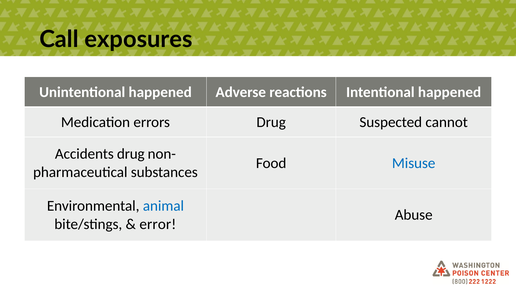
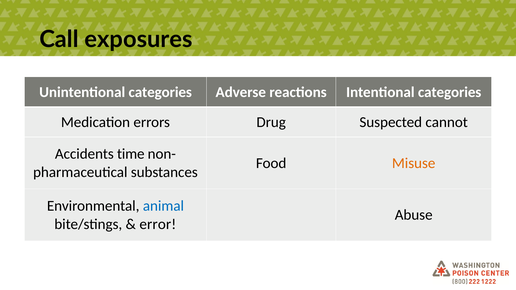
Unintentional happened: happened -> categories (160, 92)
Intentional happened: happened -> categories (450, 92)
Accidents drug: drug -> time (131, 154)
Misuse colour: blue -> orange (414, 163)
